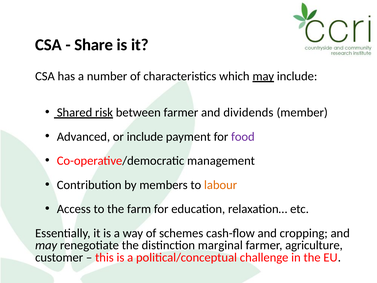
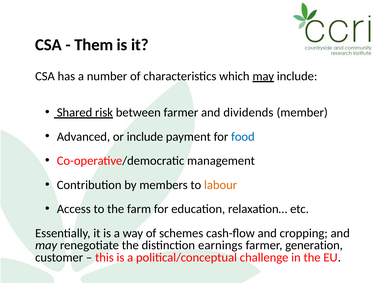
Share: Share -> Them (94, 45)
food colour: purple -> blue (243, 137)
marginal: marginal -> earnings (220, 245)
agriculture: agriculture -> generation (314, 245)
